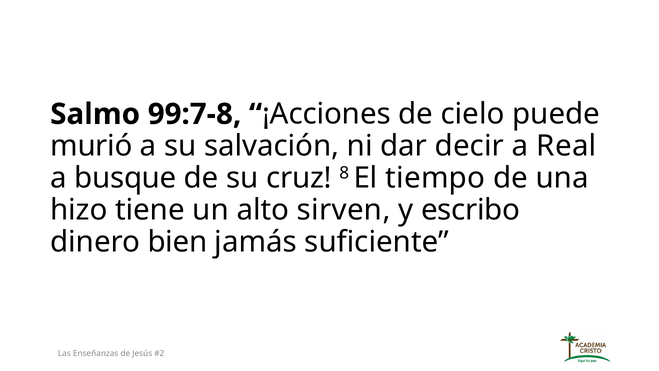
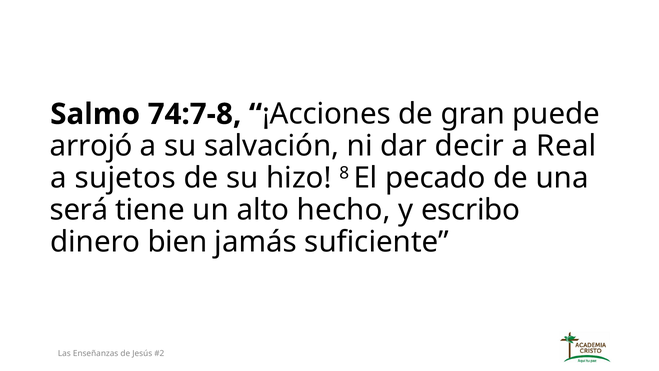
99:7-8: 99:7-8 -> 74:7-8 (195, 114)
cielo: cielo -> gran (473, 114)
murió: murió -> arrojó (91, 146)
busque: busque -> sujetos (125, 178)
cruz: cruz -> hizo (299, 178)
tiempo: tiempo -> pecado (435, 178)
hizo: hizo -> será (79, 210)
sirven: sirven -> hecho (344, 210)
